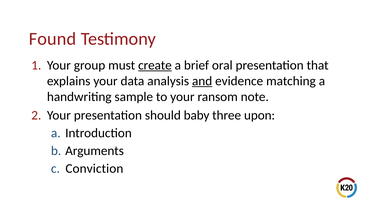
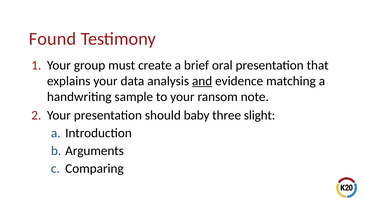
create underline: present -> none (155, 65)
upon: upon -> slight (260, 115)
Conviction: Conviction -> Comparing (94, 169)
